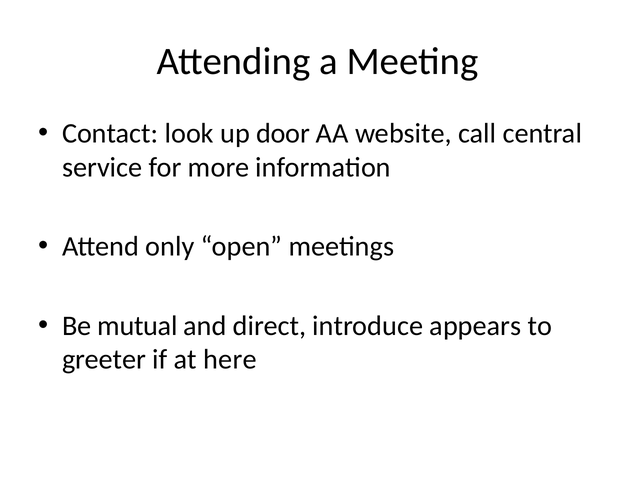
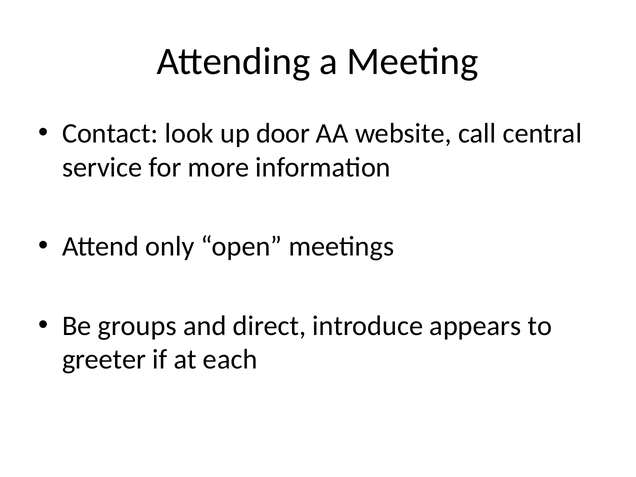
mutual: mutual -> groups (137, 326)
here: here -> each (230, 360)
